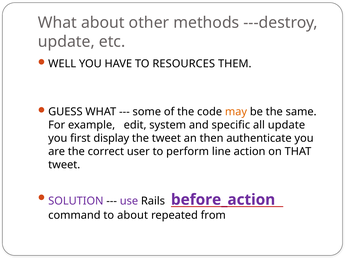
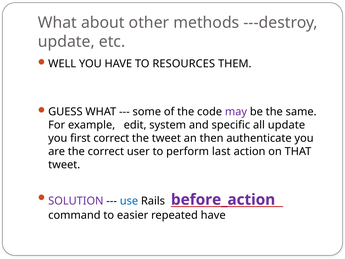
may colour: orange -> purple (236, 112)
first display: display -> correct (111, 138)
line: line -> last (221, 151)
use colour: purple -> blue (129, 201)
to about: about -> easier (133, 215)
repeated from: from -> have (213, 215)
